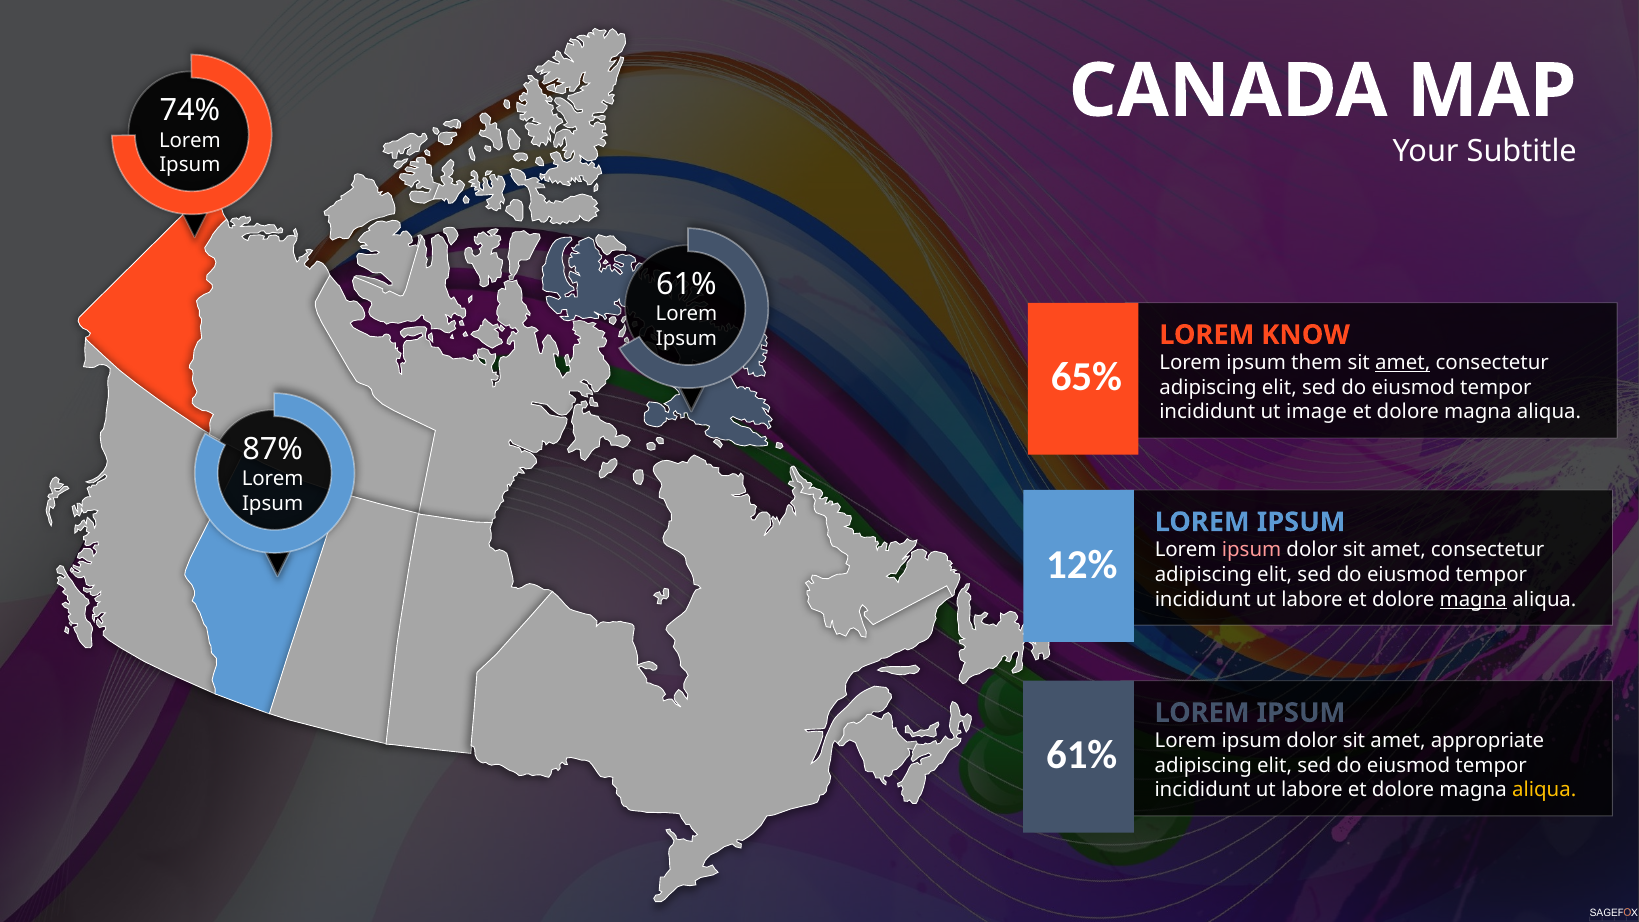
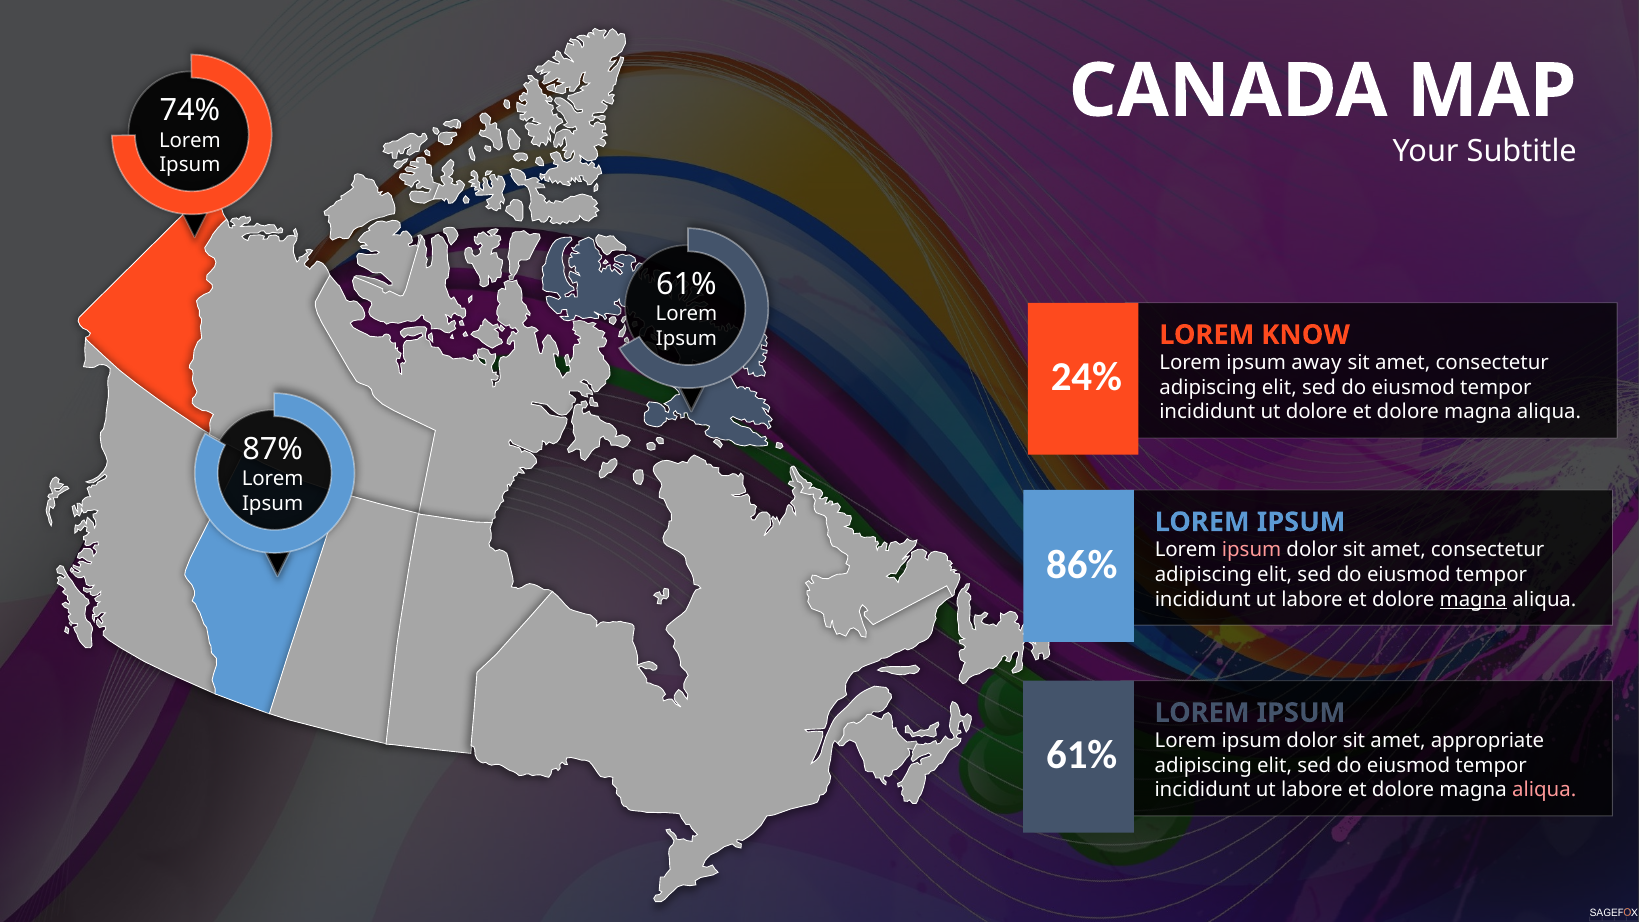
them: them -> away (1316, 363)
amet underline: present -> none (1403, 363)
65%: 65% -> 24% (1086, 377)
ut image: image -> dolore (1317, 412)
12%: 12% -> 86% (1082, 565)
aliqua colour: yellow -> pink (1544, 790)
